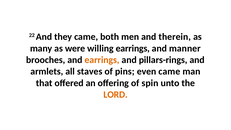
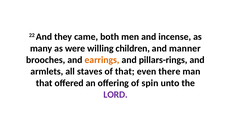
therein: therein -> incense (175, 37)
willing earrings: earrings -> children (133, 48)
of pins: pins -> that (125, 71)
even came: came -> there (169, 71)
LORD colour: orange -> purple (116, 95)
